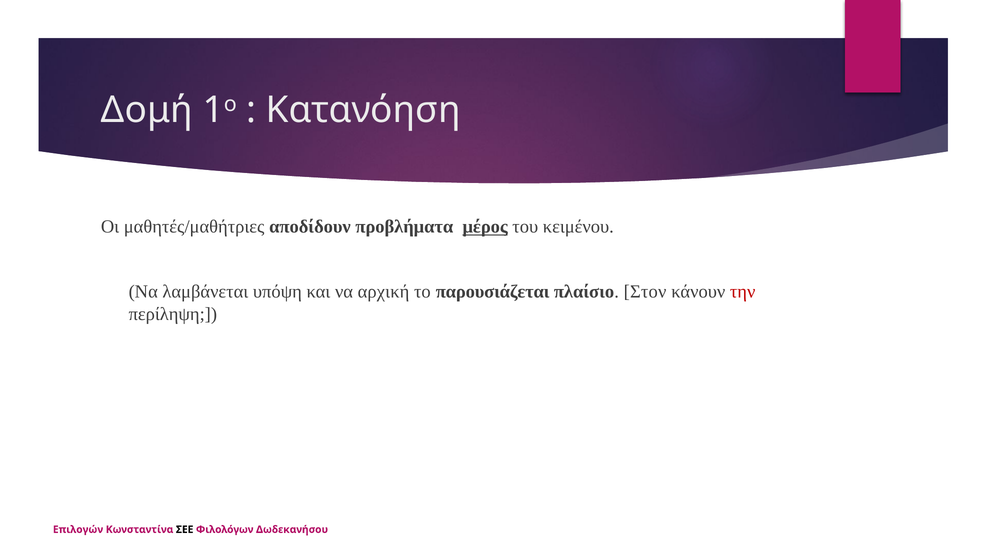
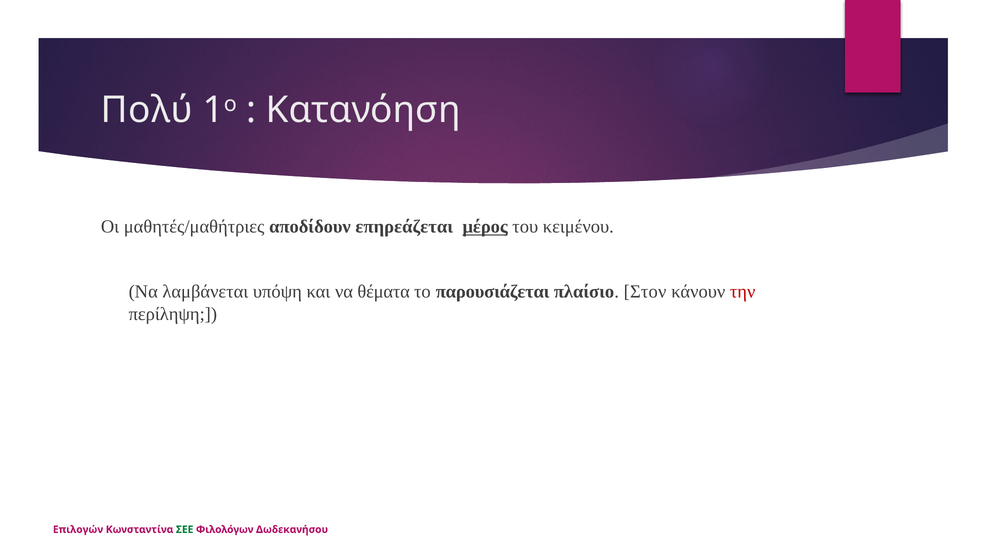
Δομή: Δομή -> Πολύ (147, 110)
προβλήματα: προβλήματα -> επηρεάζεται (404, 227)
αρχική: αρχική -> θέματα (384, 292)
ΣΕΕ colour: black -> green (185, 530)
